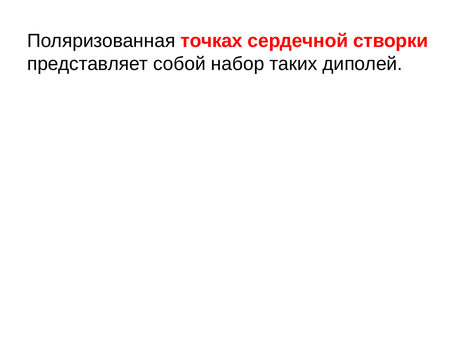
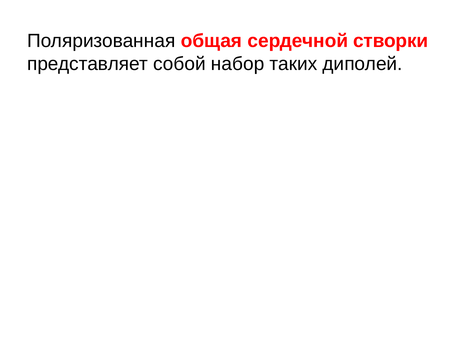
точках: точках -> общая (211, 41)
